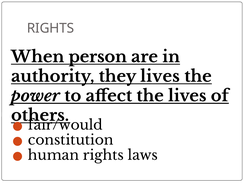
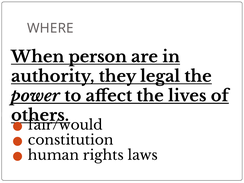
RIGHTS: RIGHTS -> WHERE (50, 28)
they lives: lives -> legal (160, 76)
